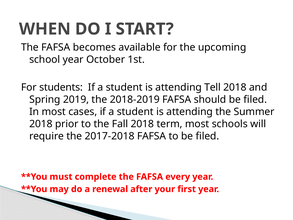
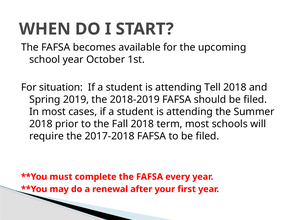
students: students -> situation (61, 87)
